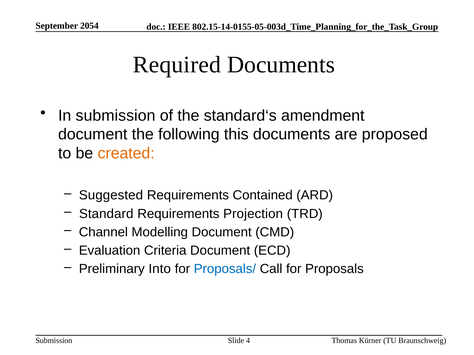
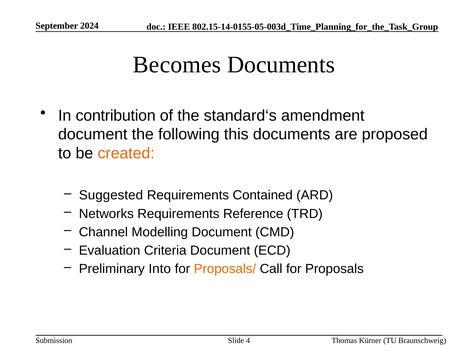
2054: 2054 -> 2024 (89, 26)
Required: Required -> Becomes (177, 65)
In submission: submission -> contribution (116, 116)
Standard: Standard -> Networks (106, 214)
Projection: Projection -> Reference (253, 214)
Proposals/ colour: blue -> orange (225, 269)
